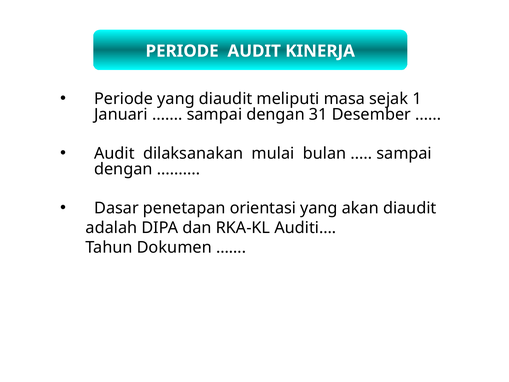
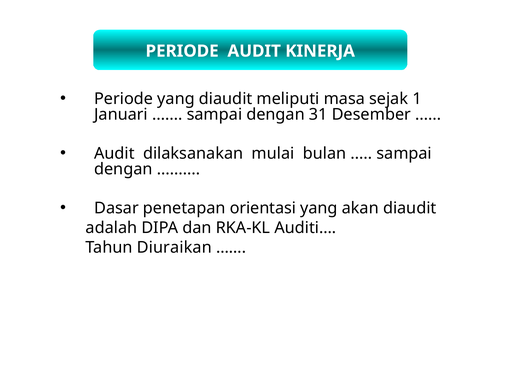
Dokumen: Dokumen -> Diuraikan (174, 247)
